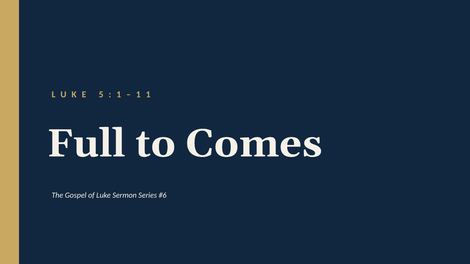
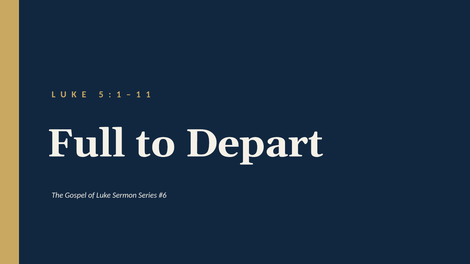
Comes: Comes -> Depart (254, 144)
